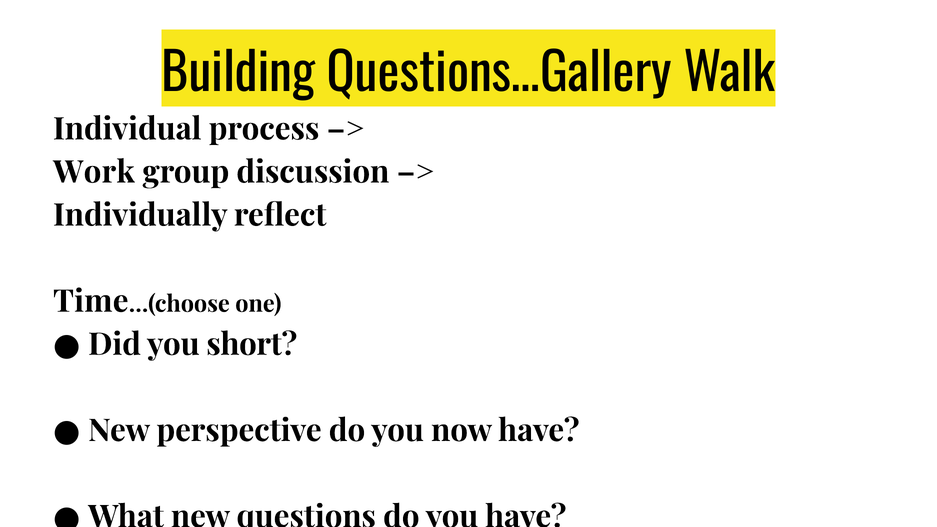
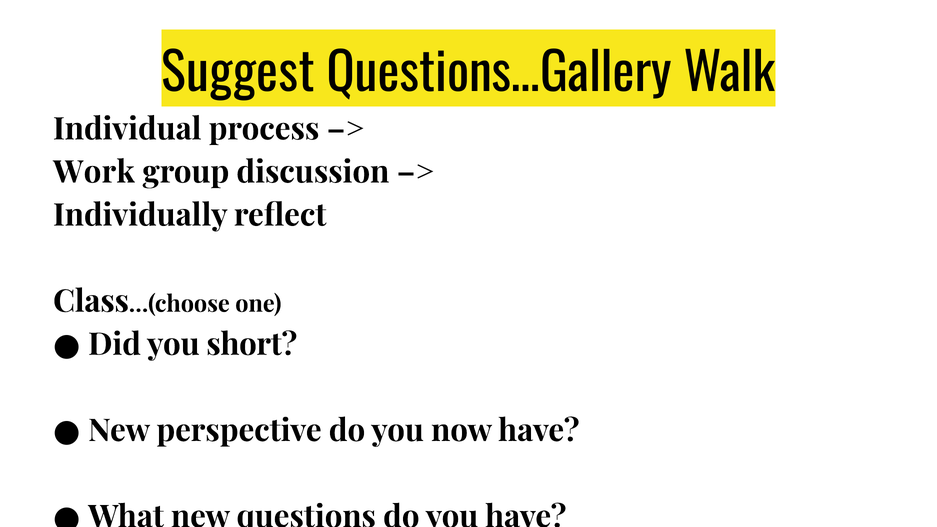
Building: Building -> Suggest (238, 74)
Time: Time -> Class (91, 301)
